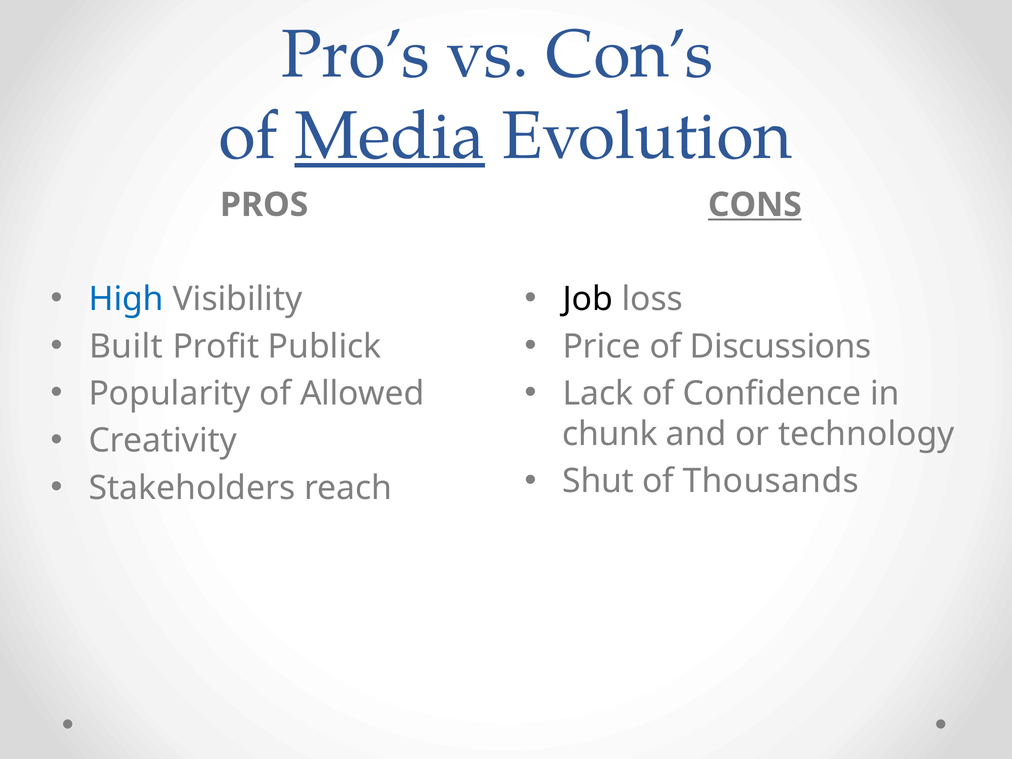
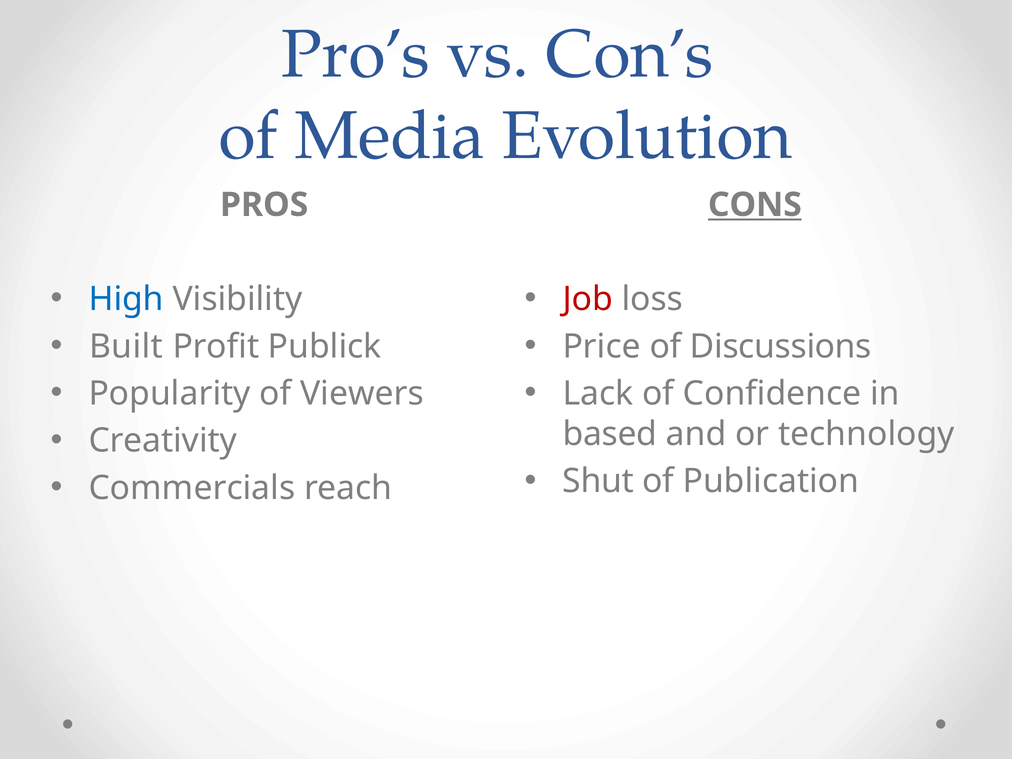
Media underline: present -> none (390, 136)
Job colour: black -> red (588, 299)
Allowed: Allowed -> Viewers (362, 394)
chunk: chunk -> based (610, 434)
Thousands: Thousands -> Publication (771, 481)
Stakeholders: Stakeholders -> Commercials (192, 488)
